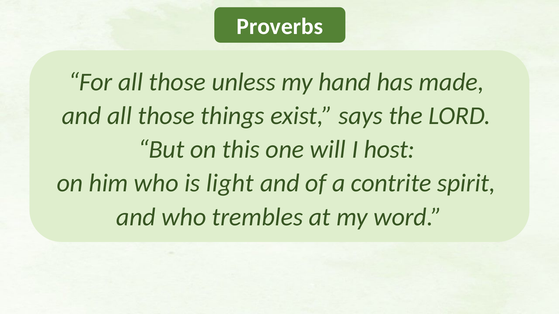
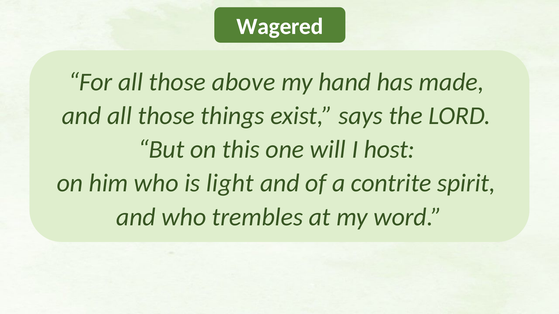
Proverbs: Proverbs -> Wagered (280, 27)
unless: unless -> above (244, 82)
